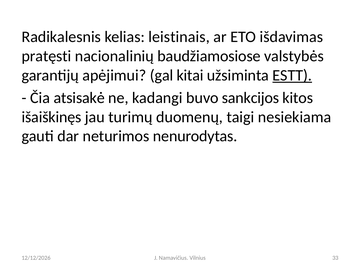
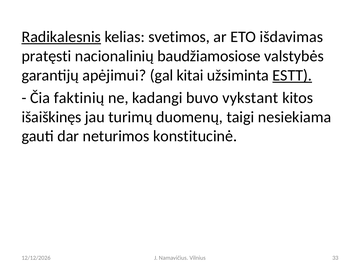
Radikalesnis underline: none -> present (61, 37)
leistinais: leistinais -> svetimos (179, 37)
atsisakė: atsisakė -> faktinių (79, 98)
sankcijos: sankcijos -> vykstant (250, 98)
nenurodytas: nenurodytas -> konstitucinė (195, 136)
